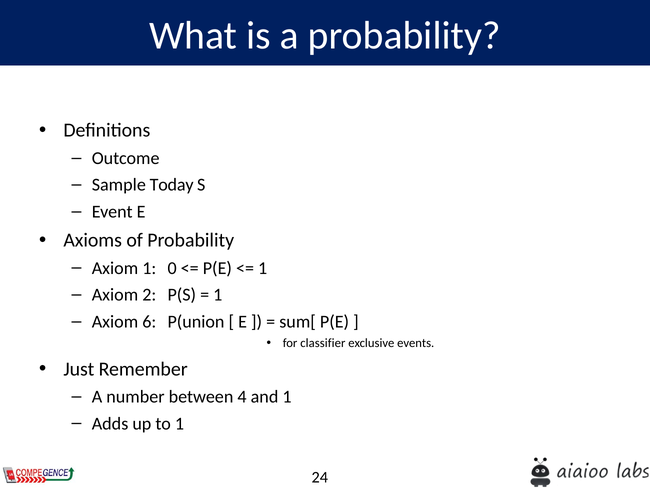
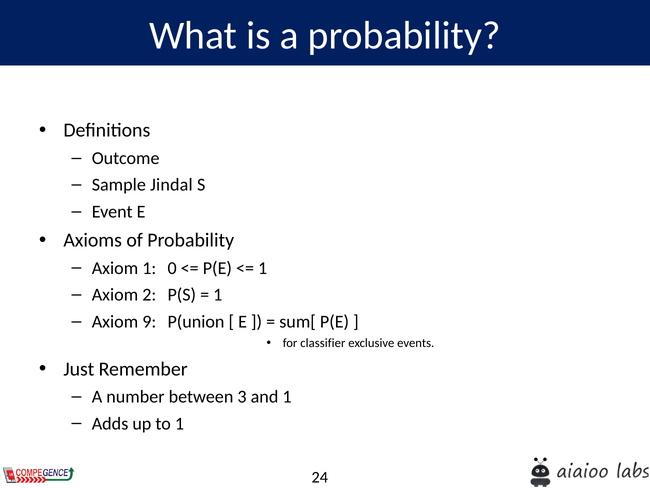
Today: Today -> Jindal (171, 185)
6: 6 -> 9 (149, 321)
4: 4 -> 3 (242, 396)
